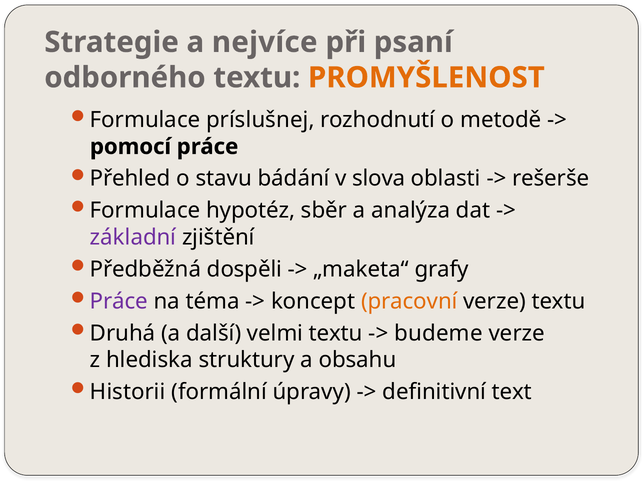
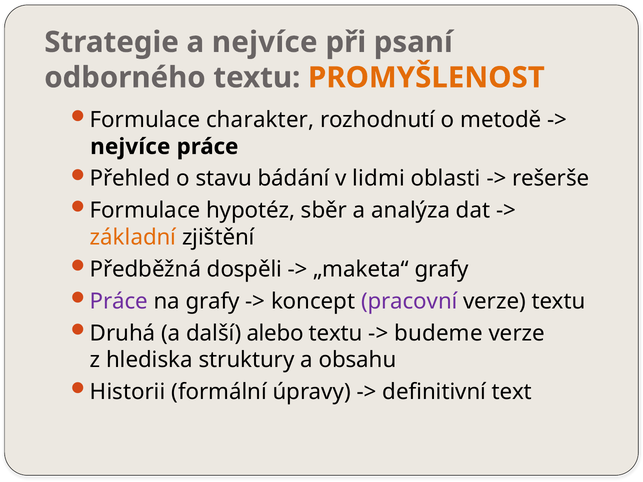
príslušnej: príslušnej -> charakter (260, 120)
pomocí: pomocí -> nejvíce (130, 147)
slova: slova -> lidmi (379, 179)
základní colour: purple -> orange (133, 237)
na téma: téma -> grafy (213, 301)
pracovní colour: orange -> purple (409, 301)
velmi: velmi -> alebo (275, 333)
